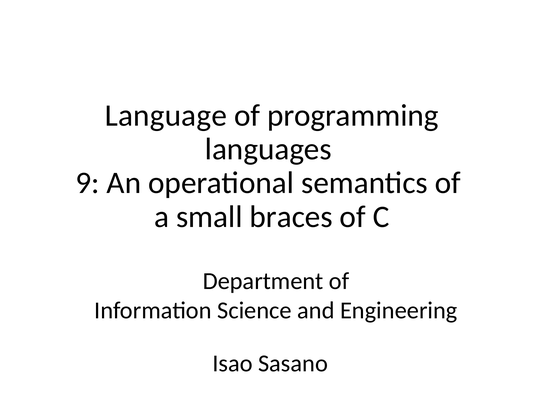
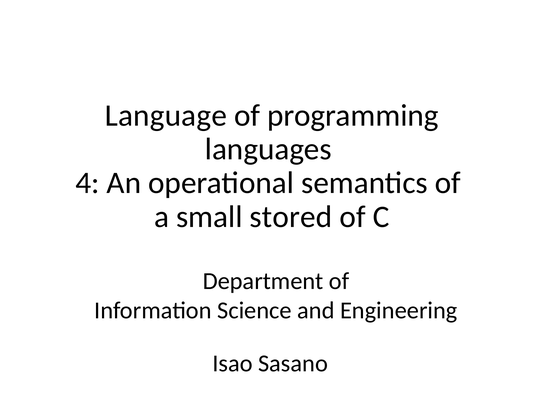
9: 9 -> 4 (87, 183)
braces: braces -> stored (291, 217)
